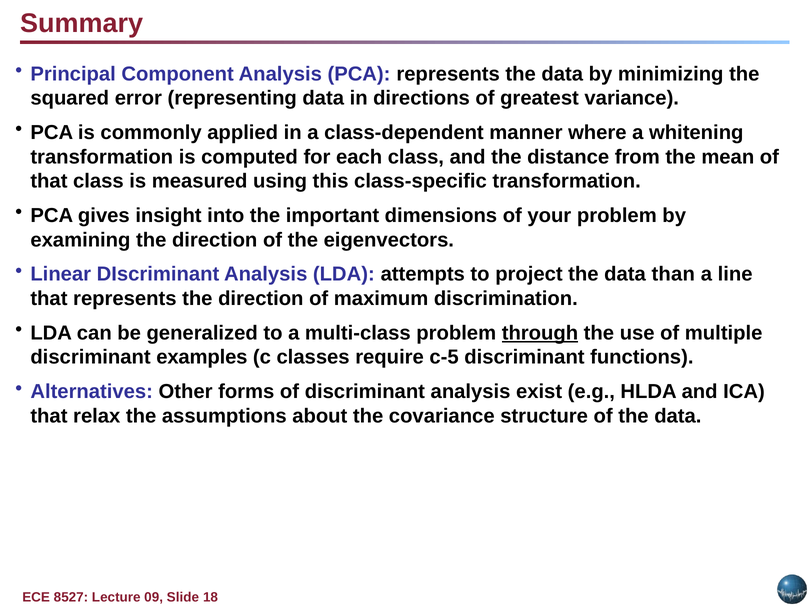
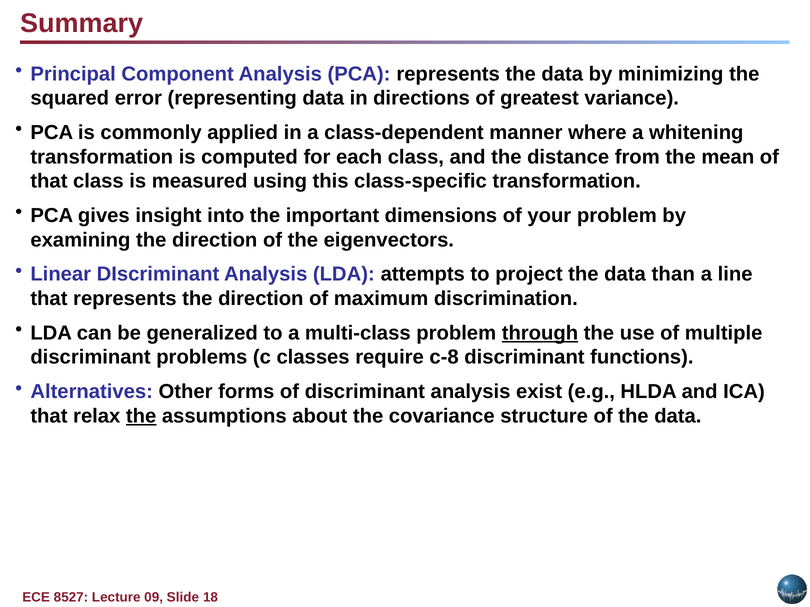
examples: examples -> problems (202, 358)
c-5: c-5 -> c-8 (444, 358)
the underline: none -> present (141, 416)
